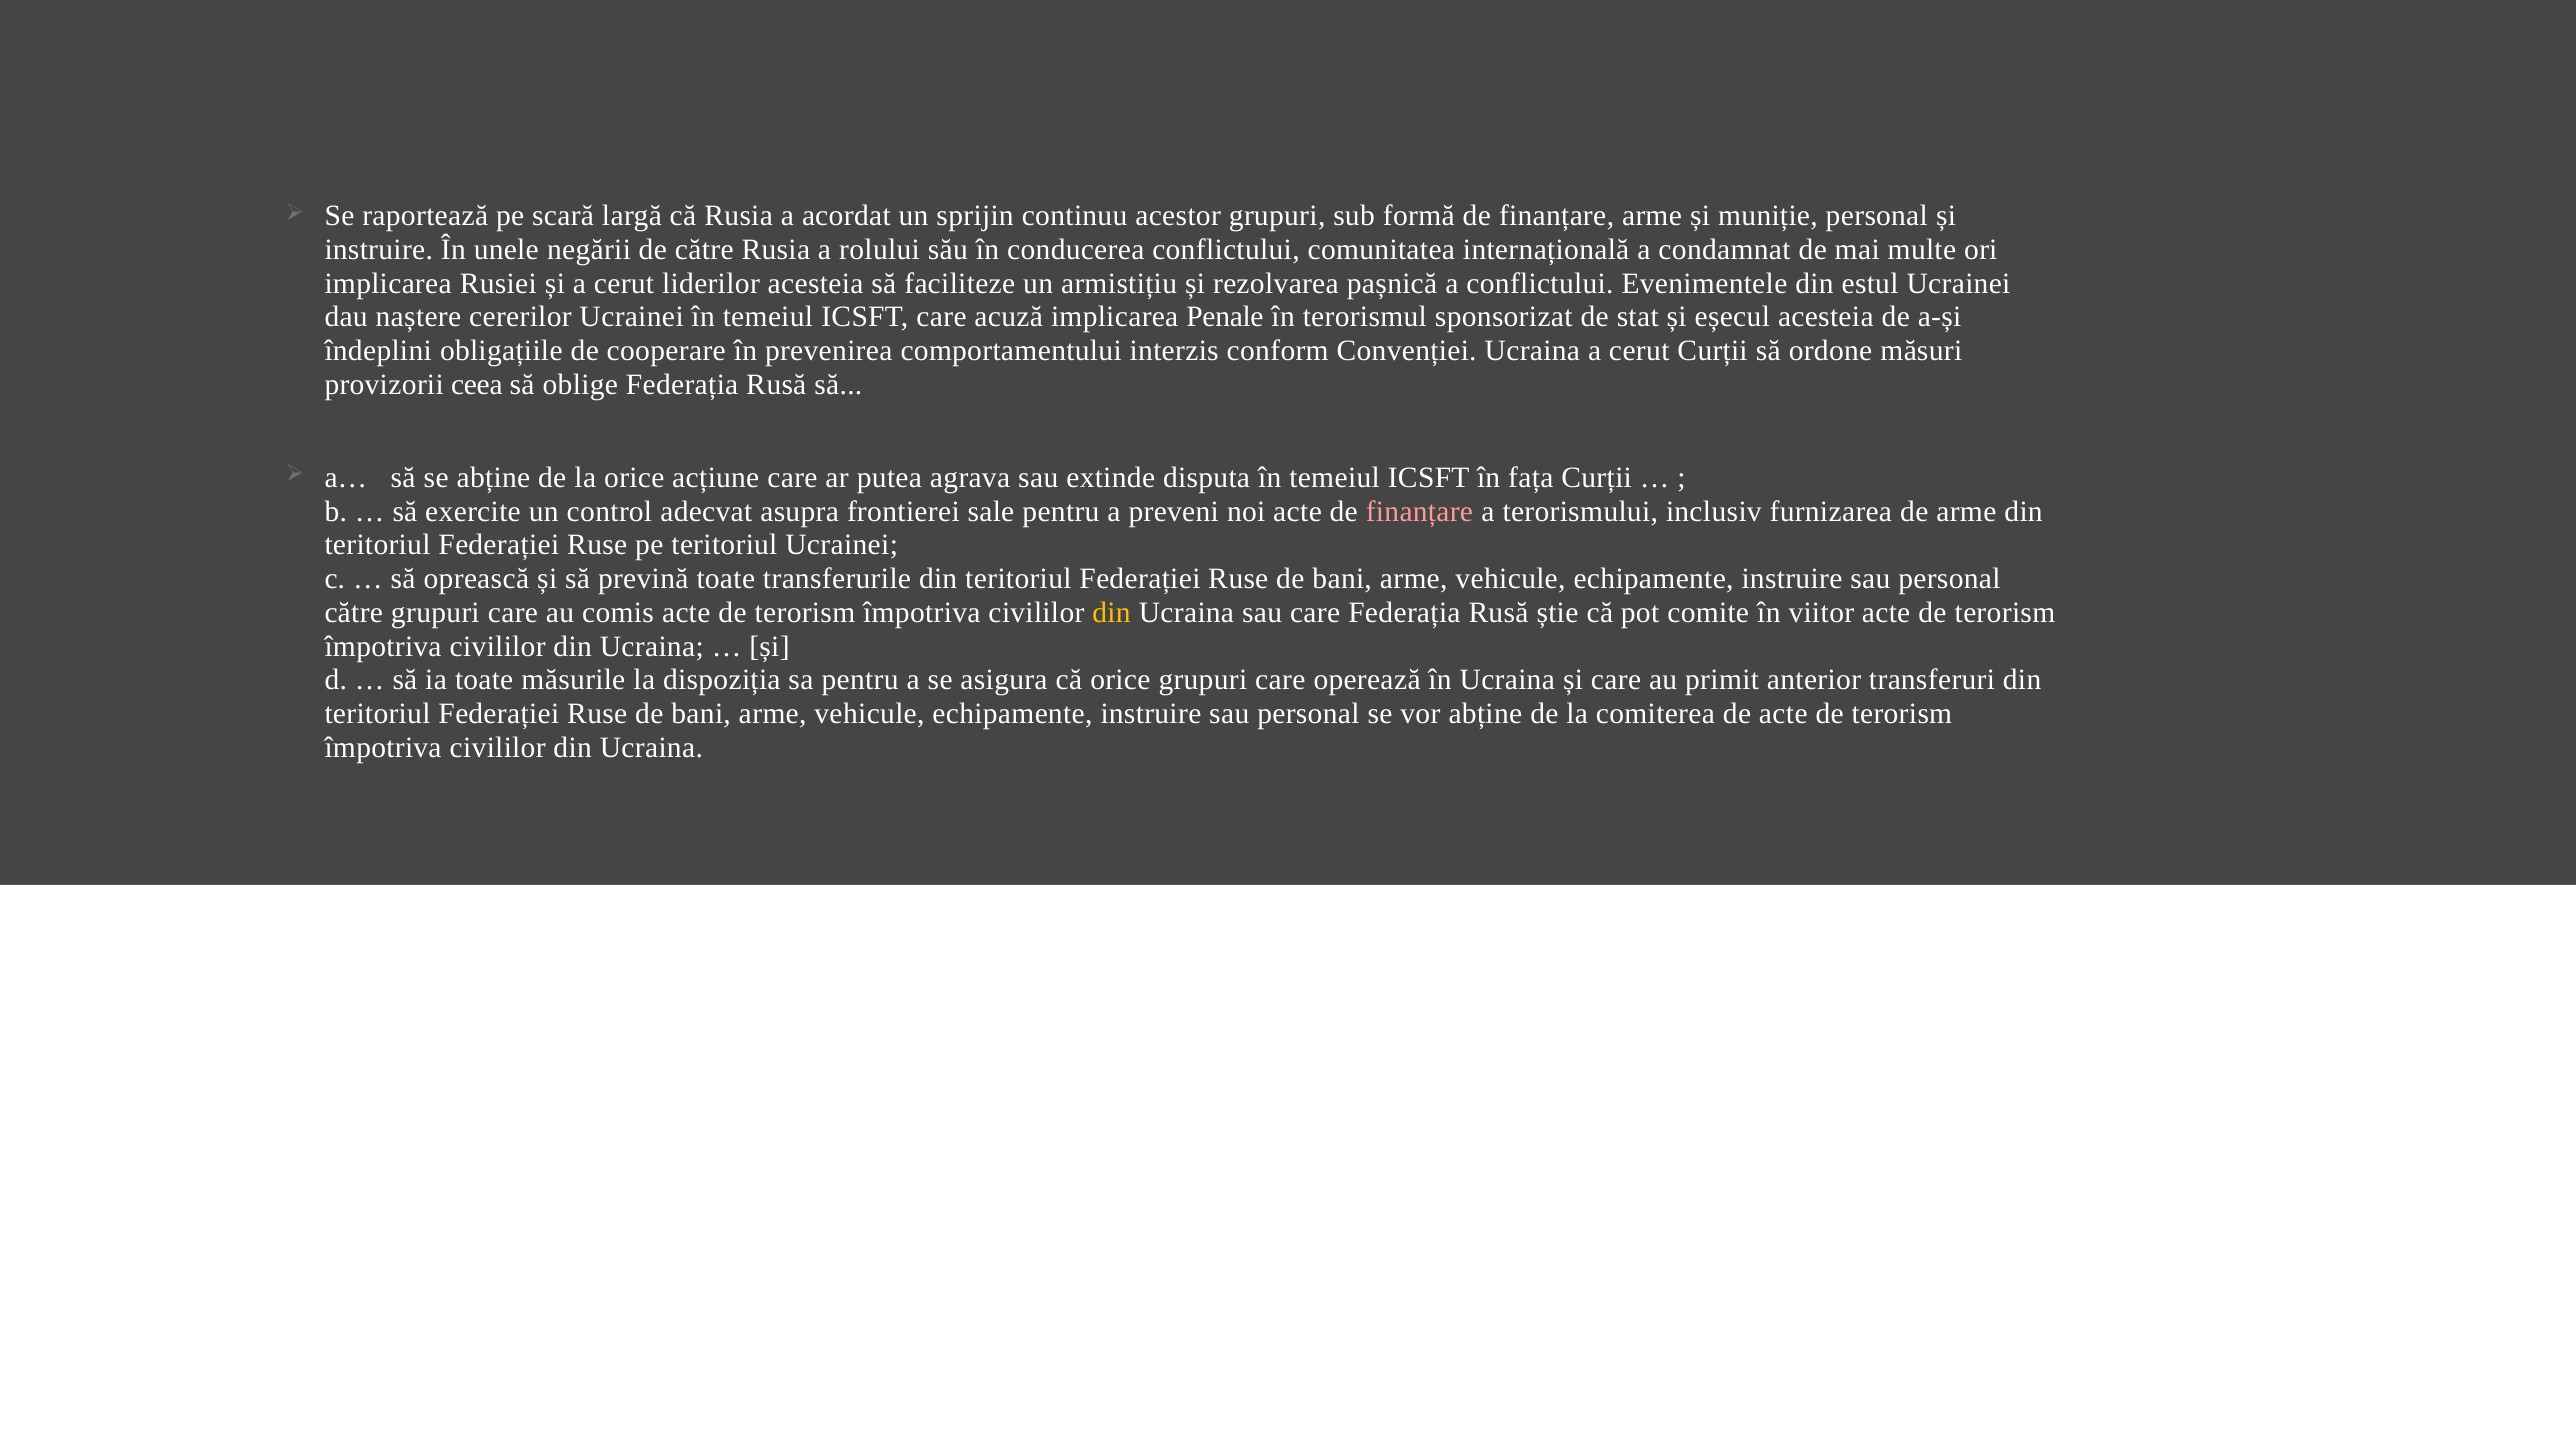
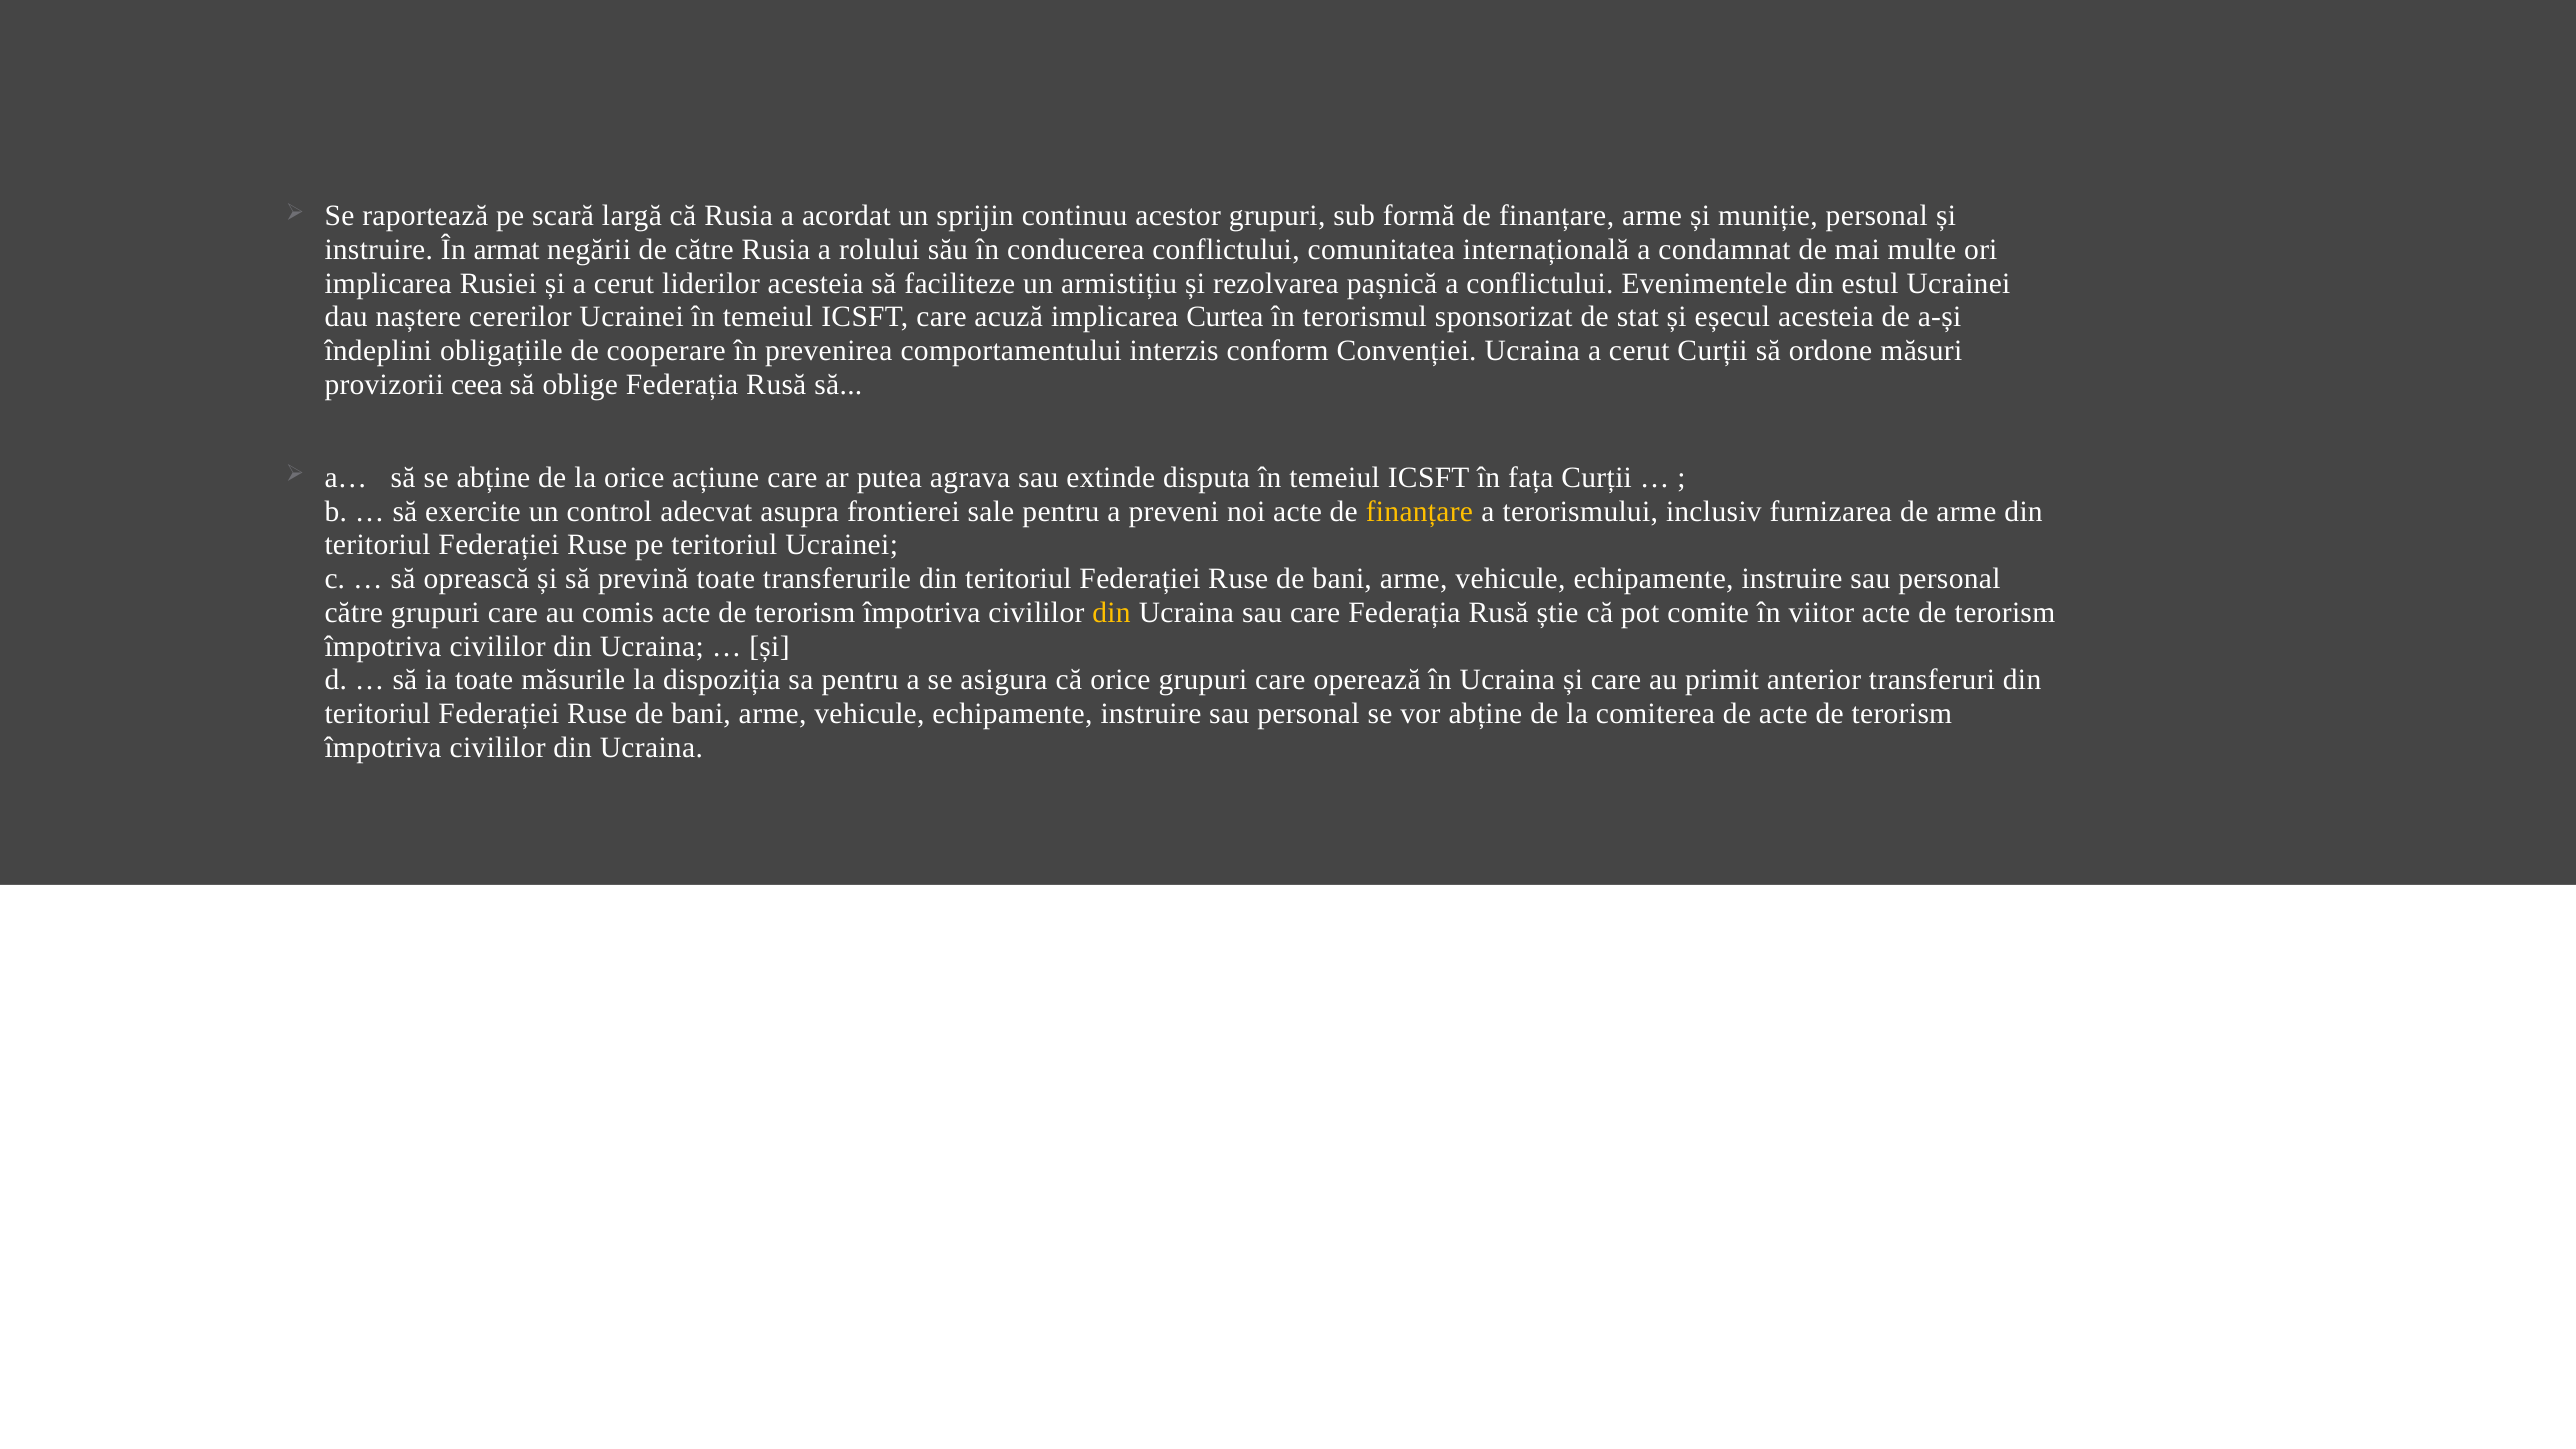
unele: unele -> armat (507, 250)
Penale: Penale -> Curtea (1225, 317)
finanțare colour: pink -> yellow (1419, 511)
